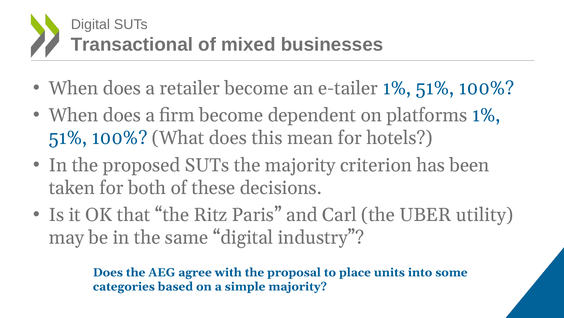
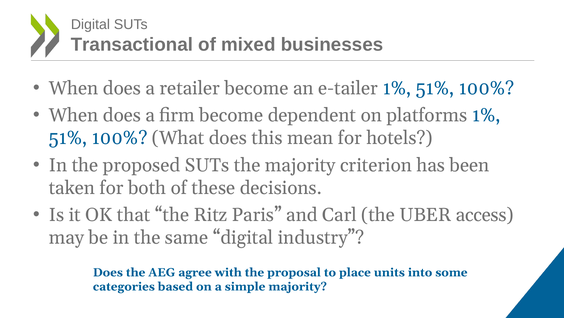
utility: utility -> access (485, 214)
